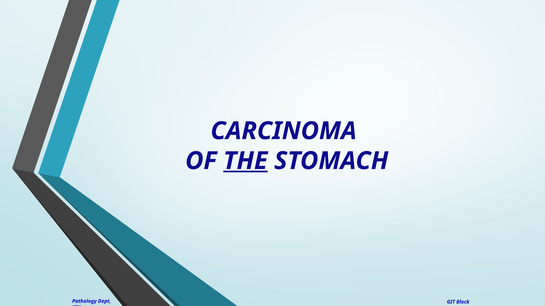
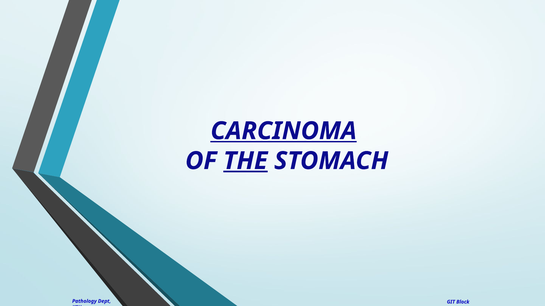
CARCINOMA underline: none -> present (284, 131)
